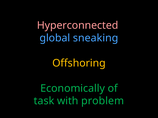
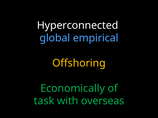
Hyperconnected colour: pink -> white (78, 25)
sneaking: sneaking -> empirical (96, 38)
problem: problem -> overseas (103, 101)
